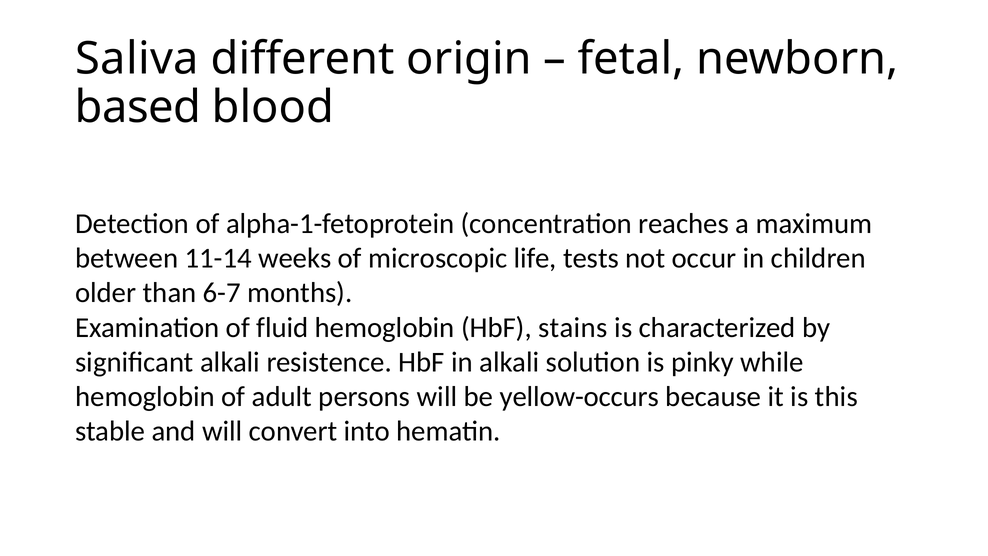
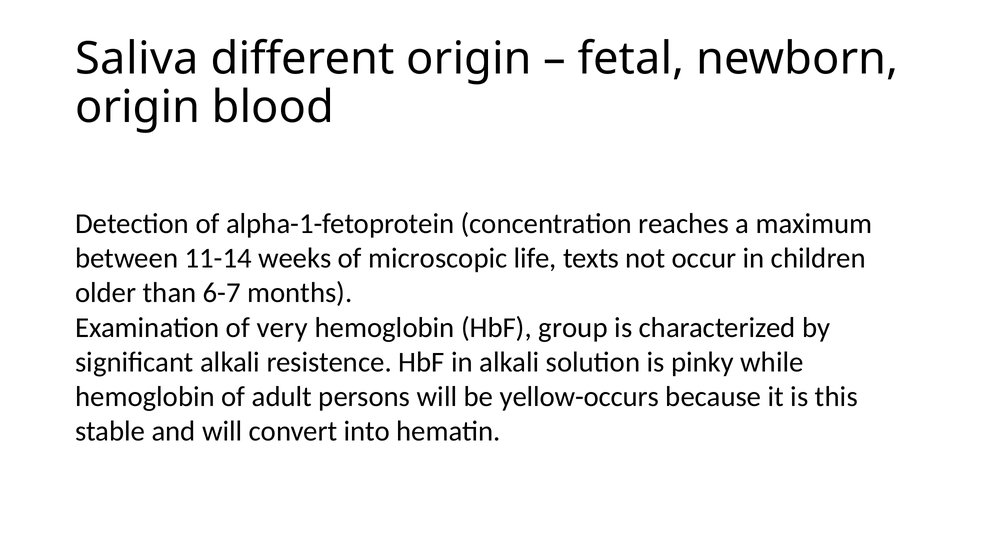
based: based -> origin (138, 107)
tests: tests -> texts (591, 258)
fluid: fluid -> very (282, 327)
stains: stains -> group (573, 327)
